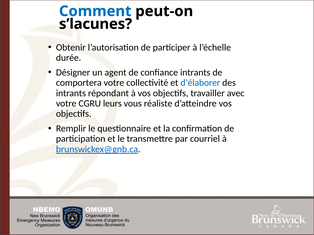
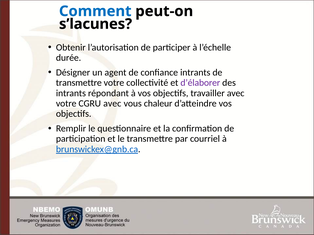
comportera: comportera -> transmettre (79, 83)
d’élaborer colour: blue -> purple (200, 83)
CGRU leurs: leurs -> avec (112, 104)
réaliste: réaliste -> chaleur (158, 104)
